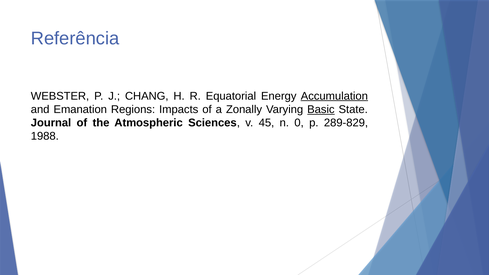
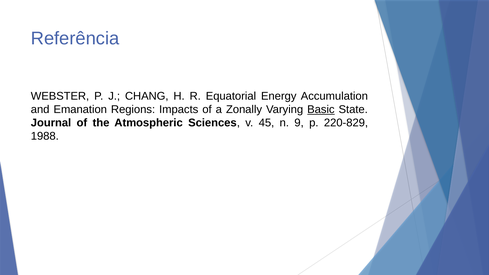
Accumulation underline: present -> none (334, 96)
0: 0 -> 9 (299, 123)
289-829: 289-829 -> 220-829 (346, 123)
